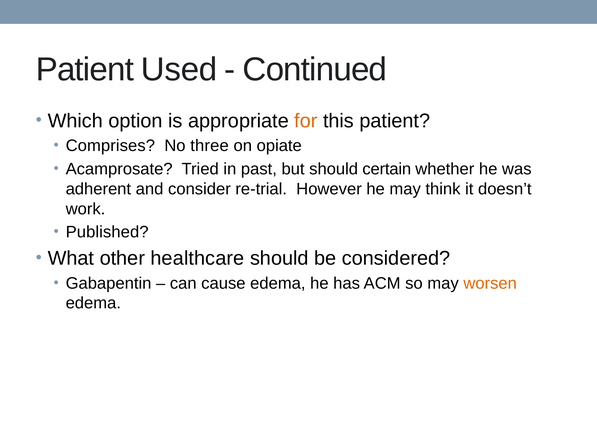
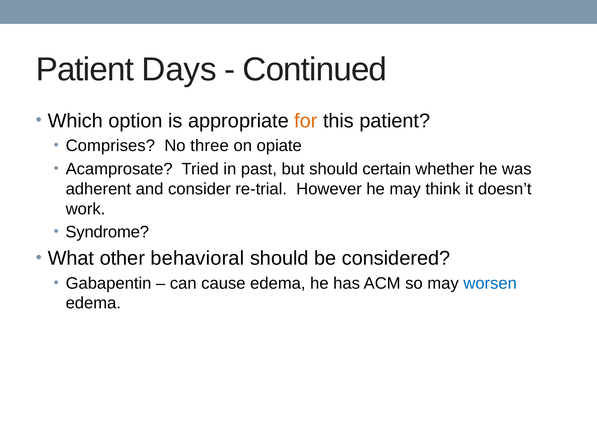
Used: Used -> Days (179, 69)
Published: Published -> Syndrome (107, 232)
healthcare: healthcare -> behavioral (197, 258)
worsen colour: orange -> blue (490, 283)
